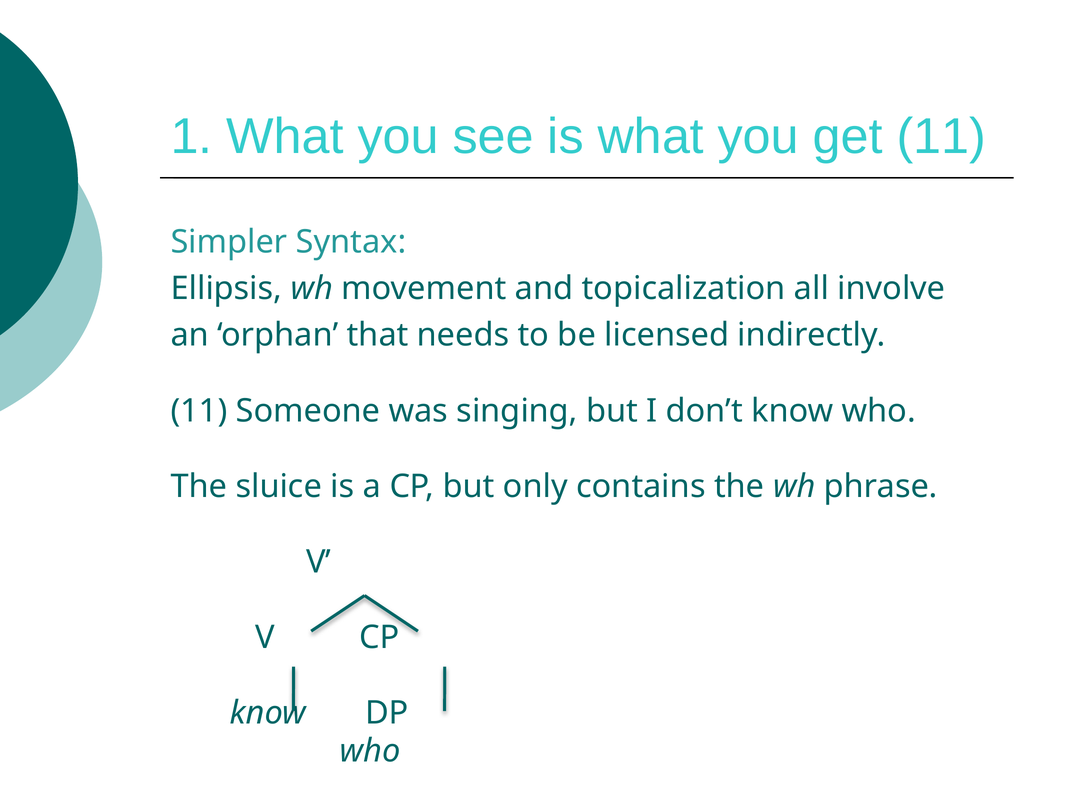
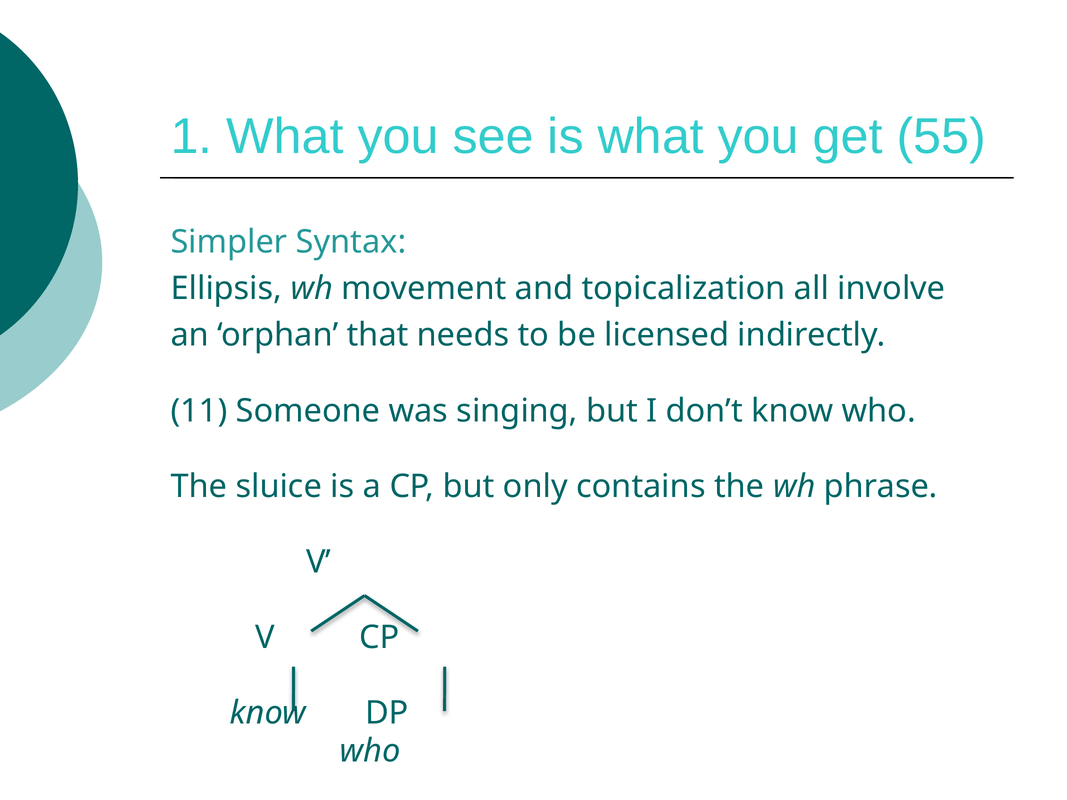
get 11: 11 -> 55 (941, 136)
